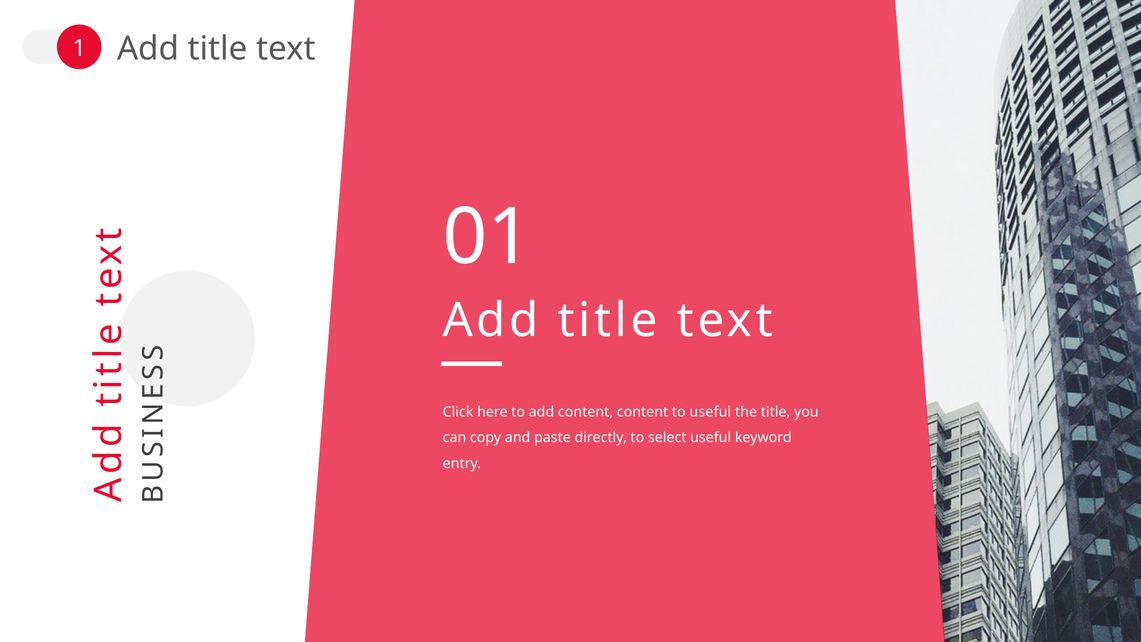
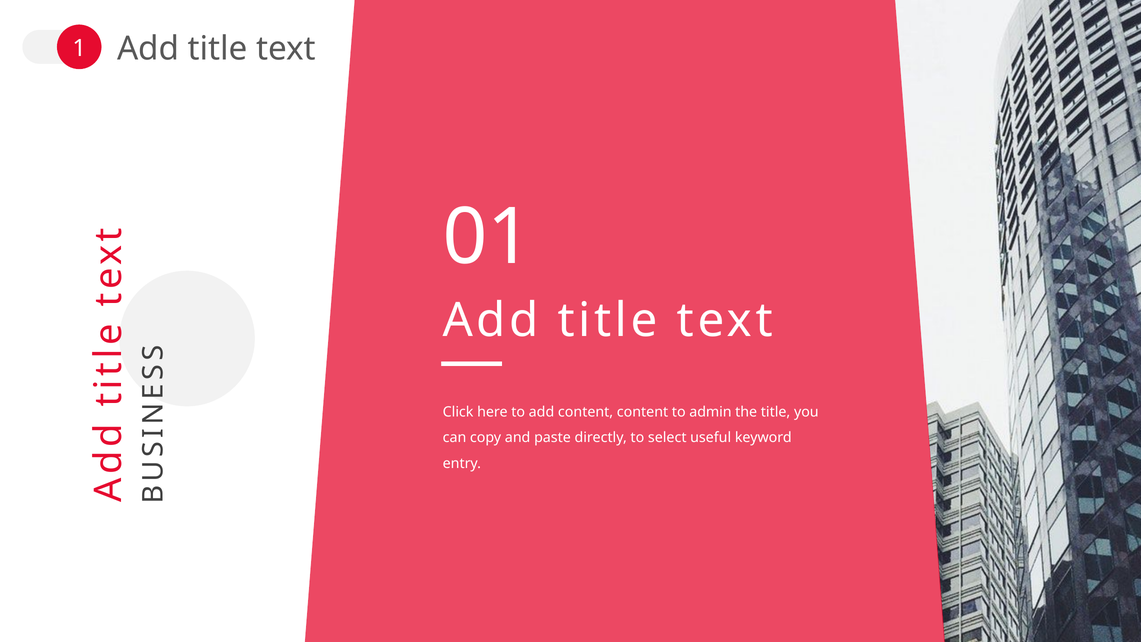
to useful: useful -> admin (710, 412)
